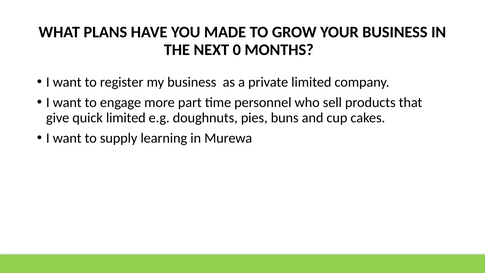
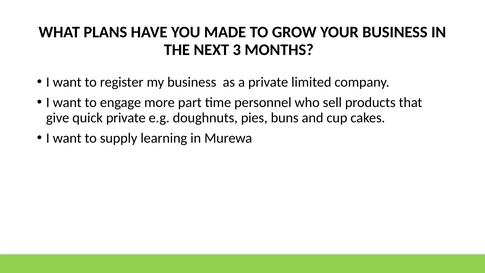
0: 0 -> 3 (237, 50)
quick limited: limited -> private (126, 118)
